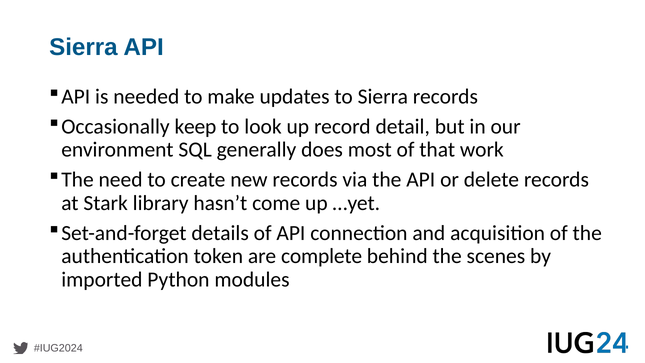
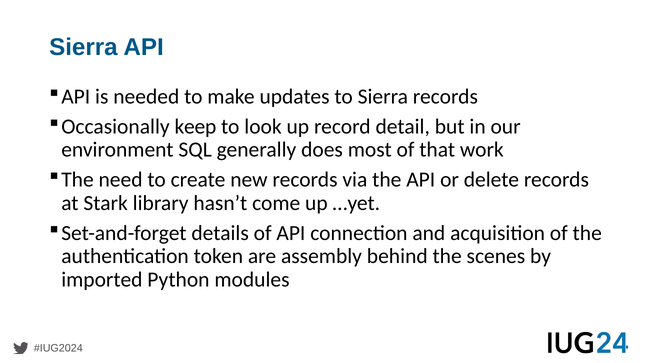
complete: complete -> assembly (321, 256)
